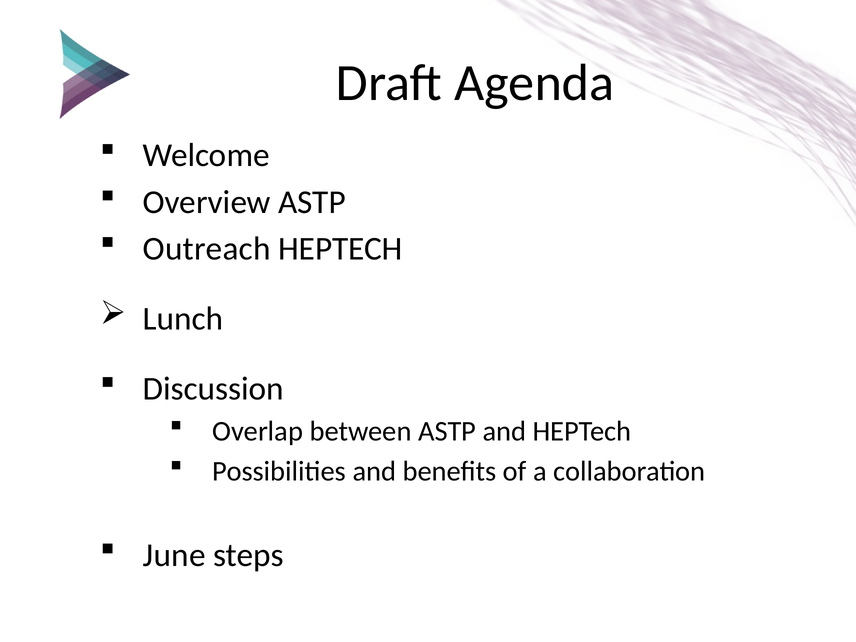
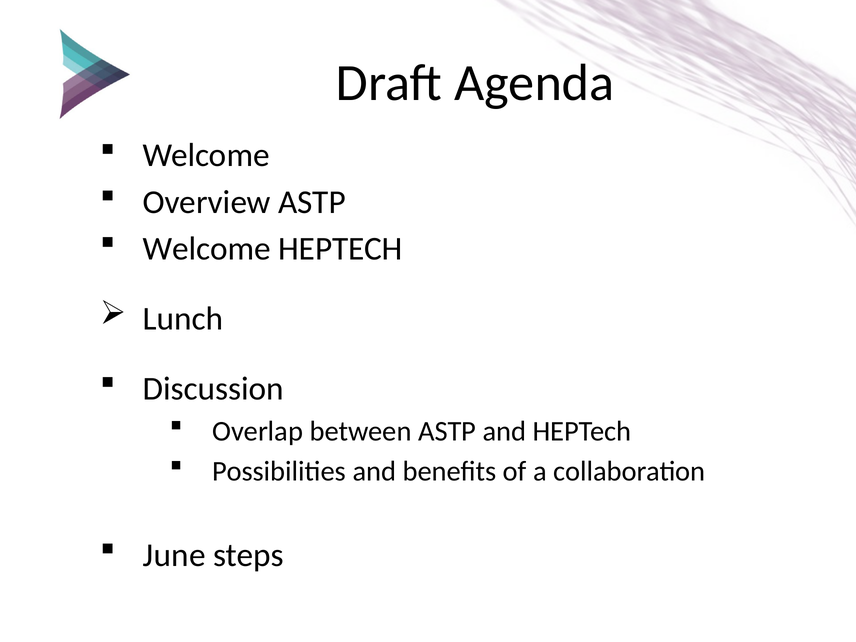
Outreach: Outreach -> Welcome (207, 249)
